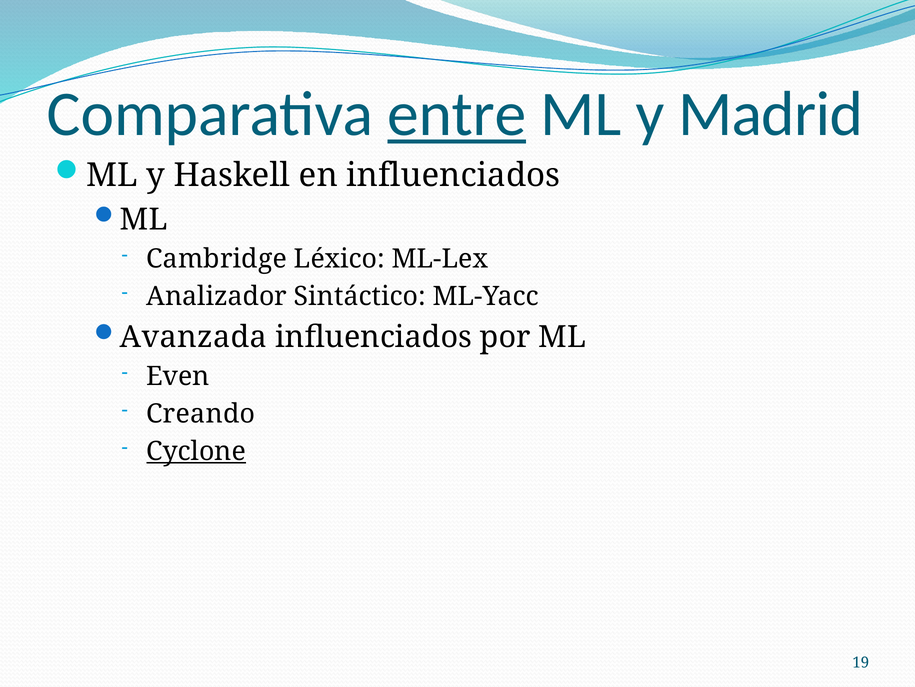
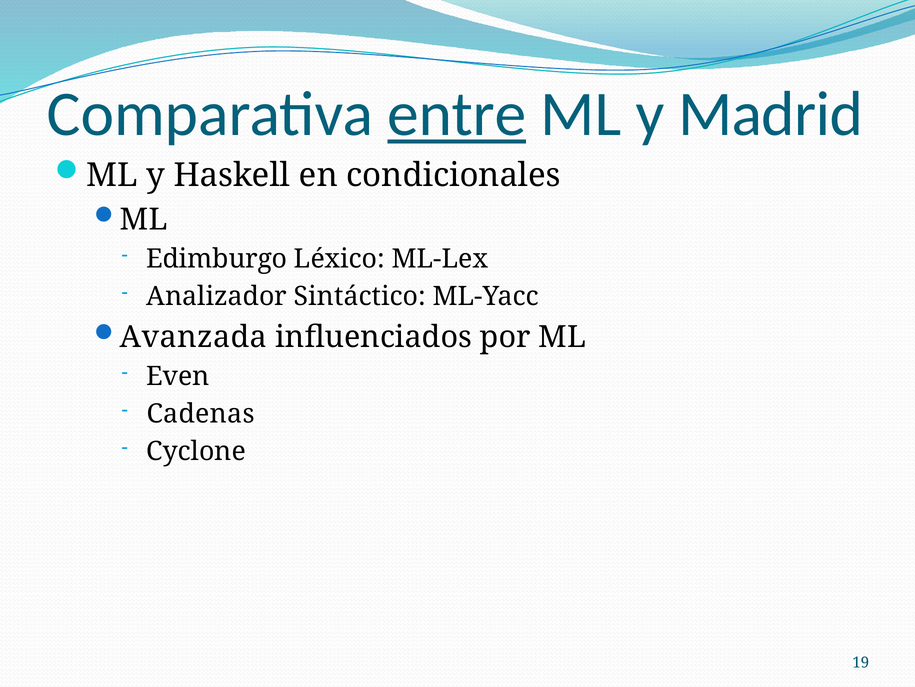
en influenciados: influenciados -> condicionales (453, 175)
Cambridge: Cambridge -> Edimburgo (217, 259)
Creando: Creando -> Cadenas (201, 413)
Cyclone underline: present -> none (196, 451)
